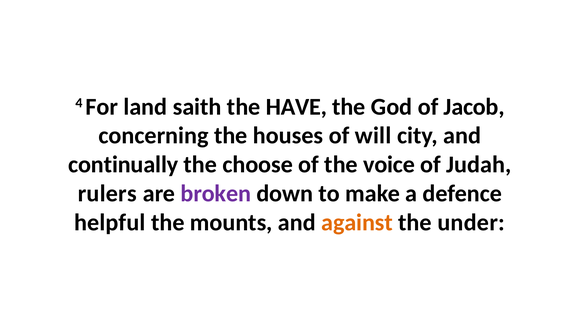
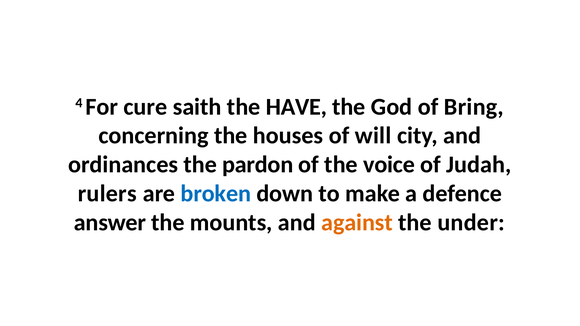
land: land -> cure (145, 107)
Jacob: Jacob -> Bring (474, 107)
continually: continually -> ordinances (123, 165)
choose: choose -> pardon (258, 165)
broken colour: purple -> blue (216, 194)
helpful: helpful -> answer (110, 223)
